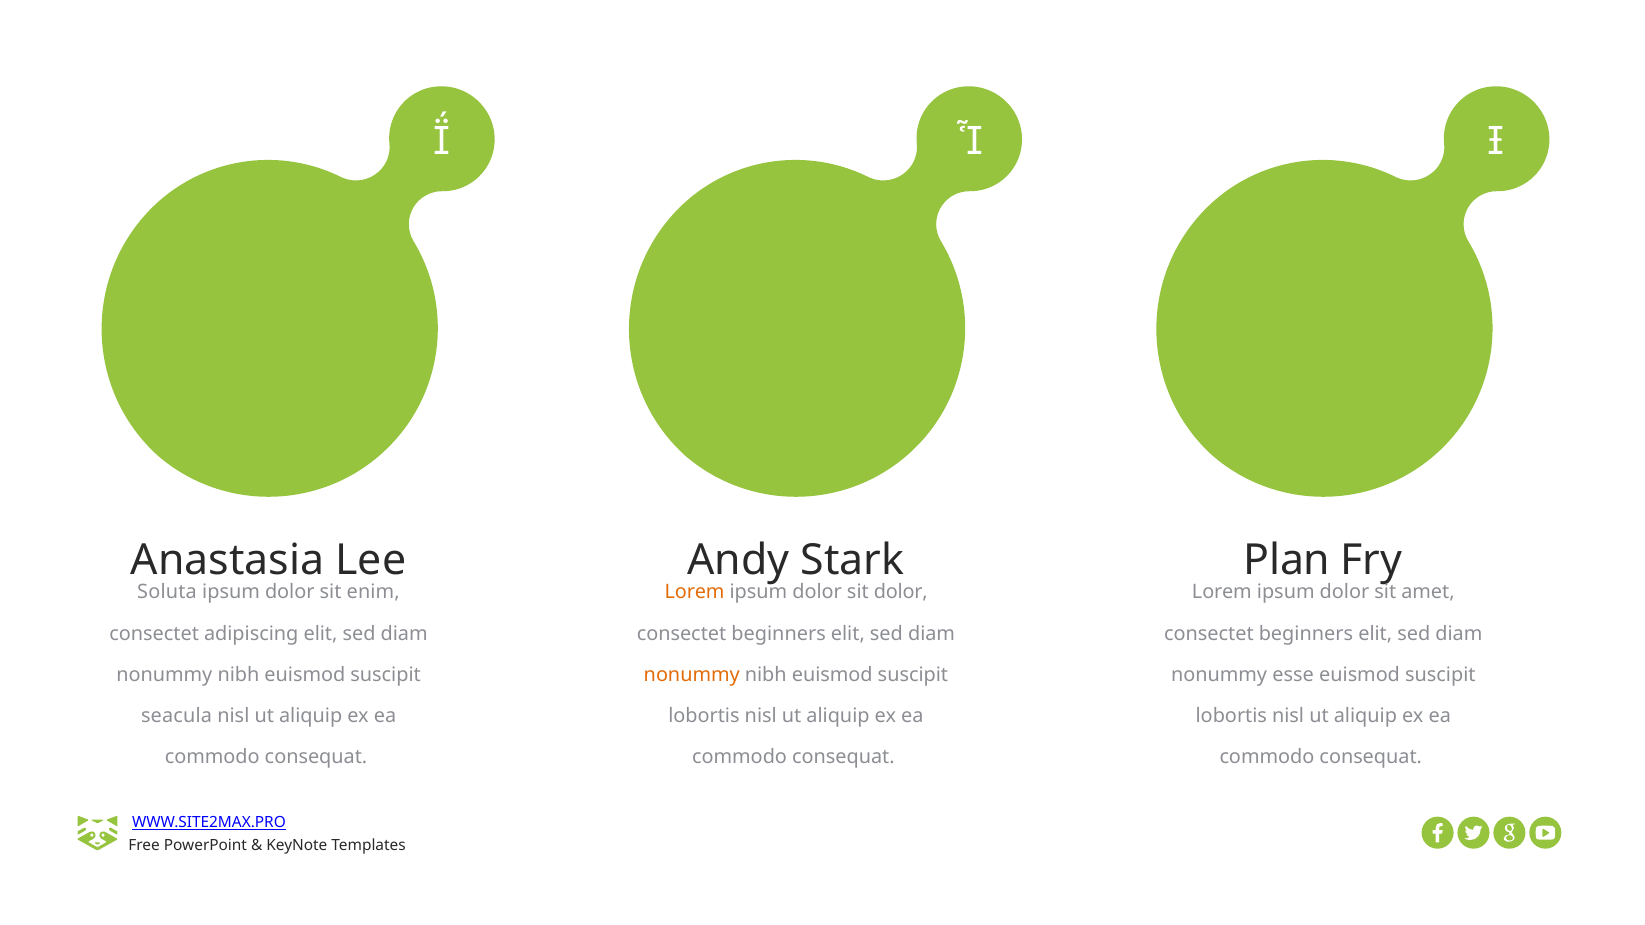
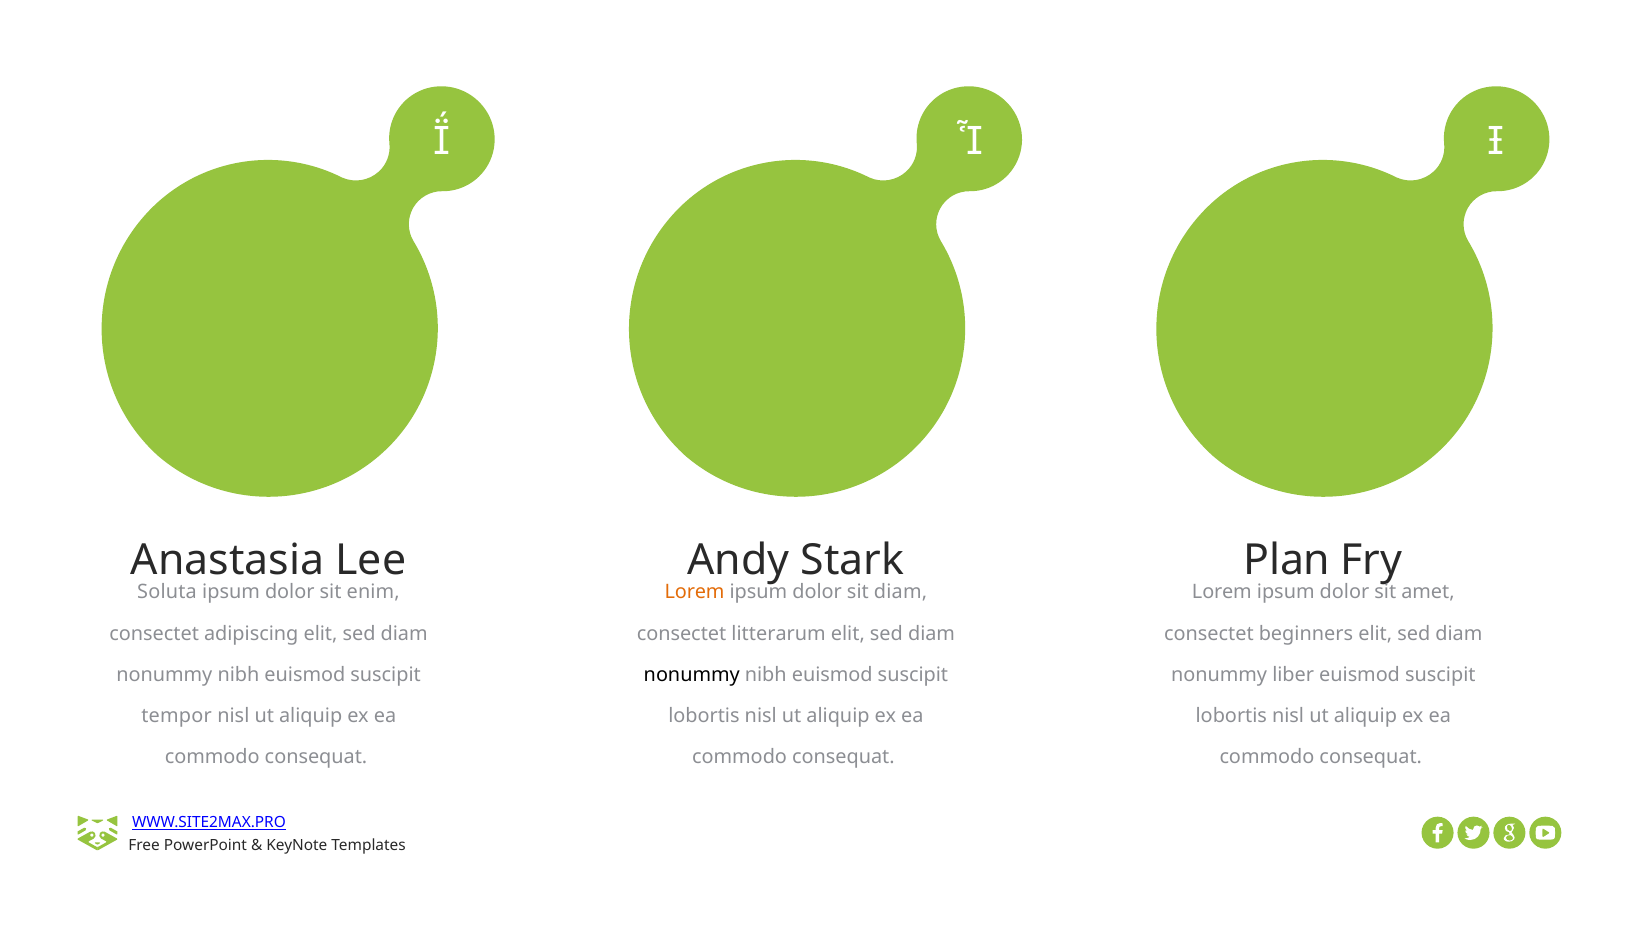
sit dolor: dolor -> diam (901, 593)
beginners: beginners -> litterarum (779, 634)
nonummy colour: orange -> black (692, 675)
esse: esse -> liber (1293, 675)
seacula: seacula -> tempor (177, 716)
